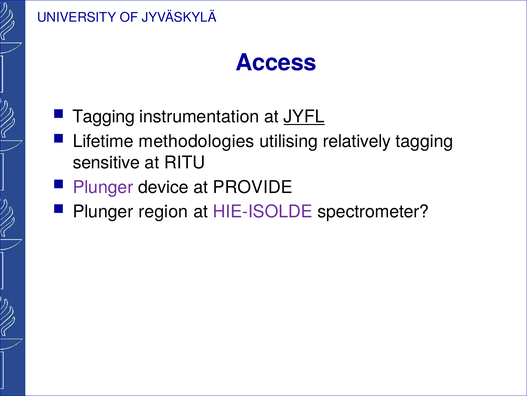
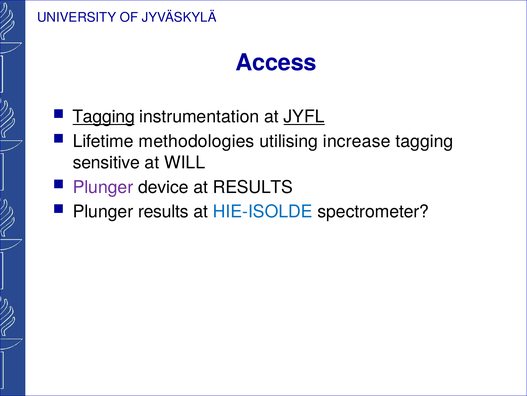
Tagging underline: none -> present (104, 117)
relatively: relatively -> increase (357, 141)
RITU: RITU -> WILL (185, 162)
at PROVIDE: PROVIDE -> RESULTS (253, 187)
Plunger region: region -> results (163, 211)
HIE-ISOLDE colour: purple -> blue (263, 211)
